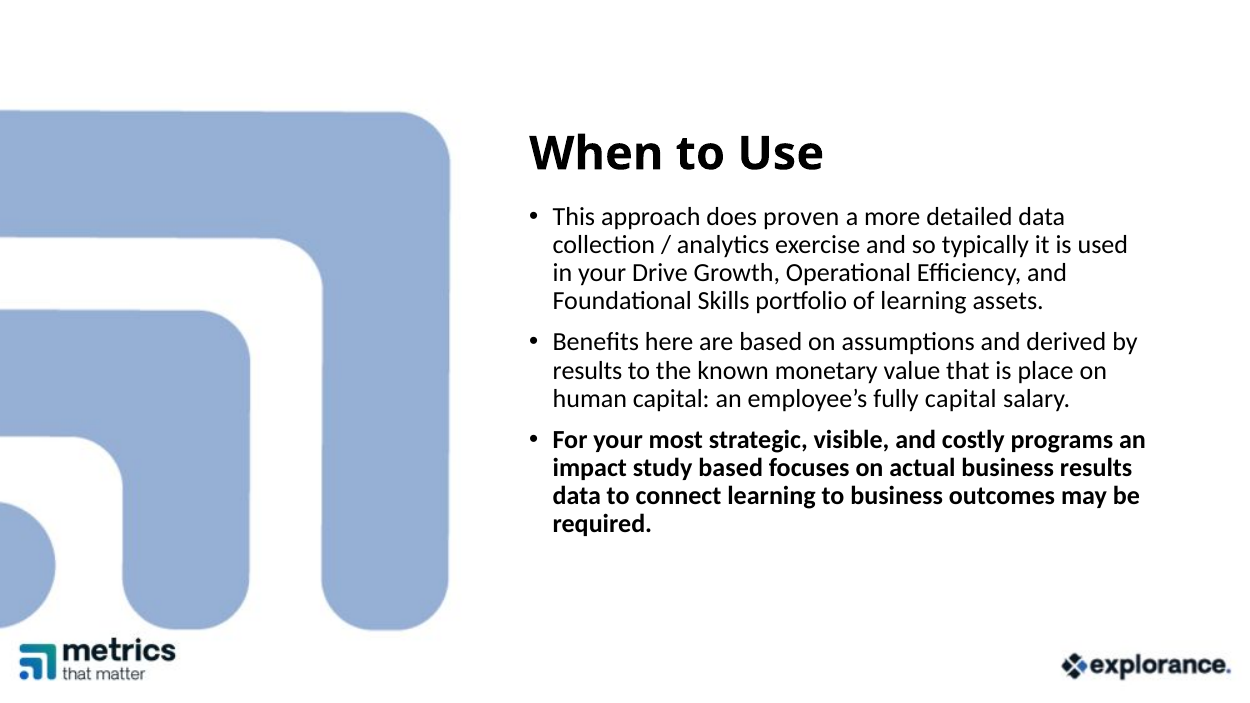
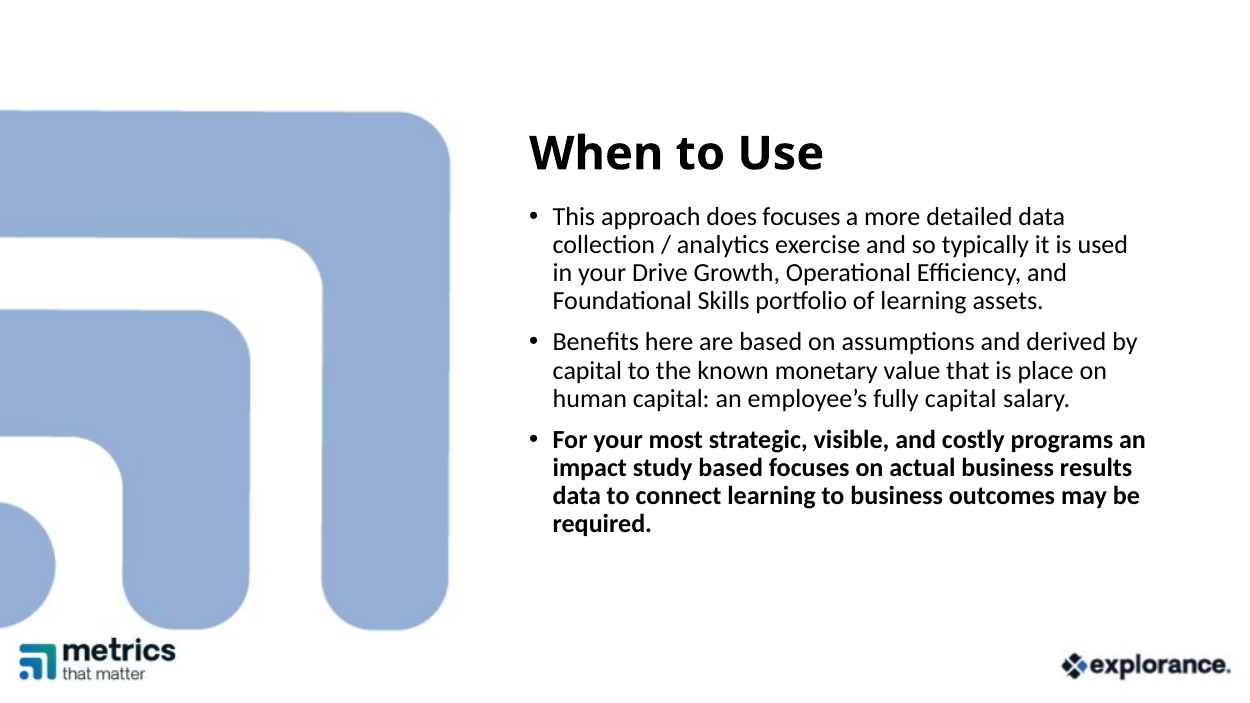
does proven: proven -> focuses (802, 217)
results: results -> capital (587, 370)
